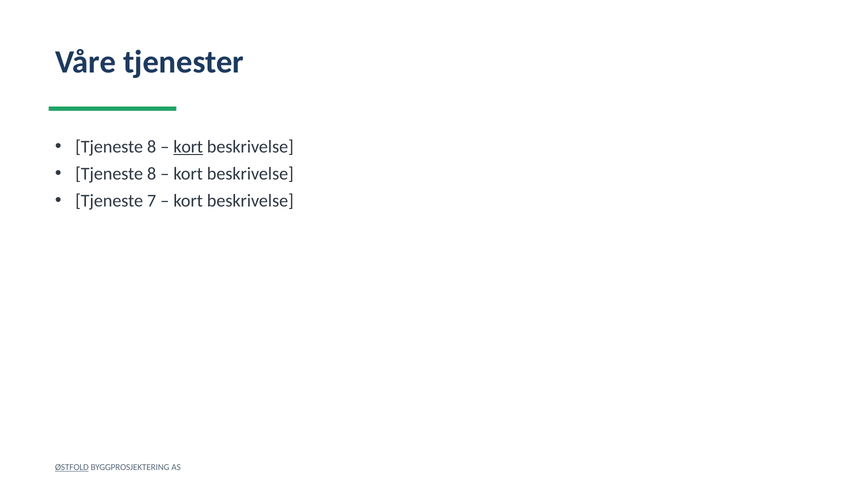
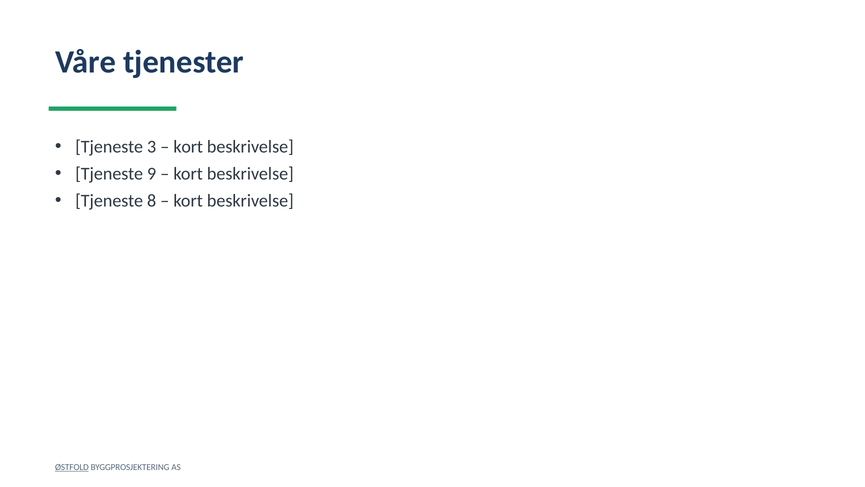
8: 8 -> 3 (152, 147)
kort underline: present -> none (188, 147)
8: 8 -> 9 (152, 174)
7: 7 -> 8 (152, 201)
